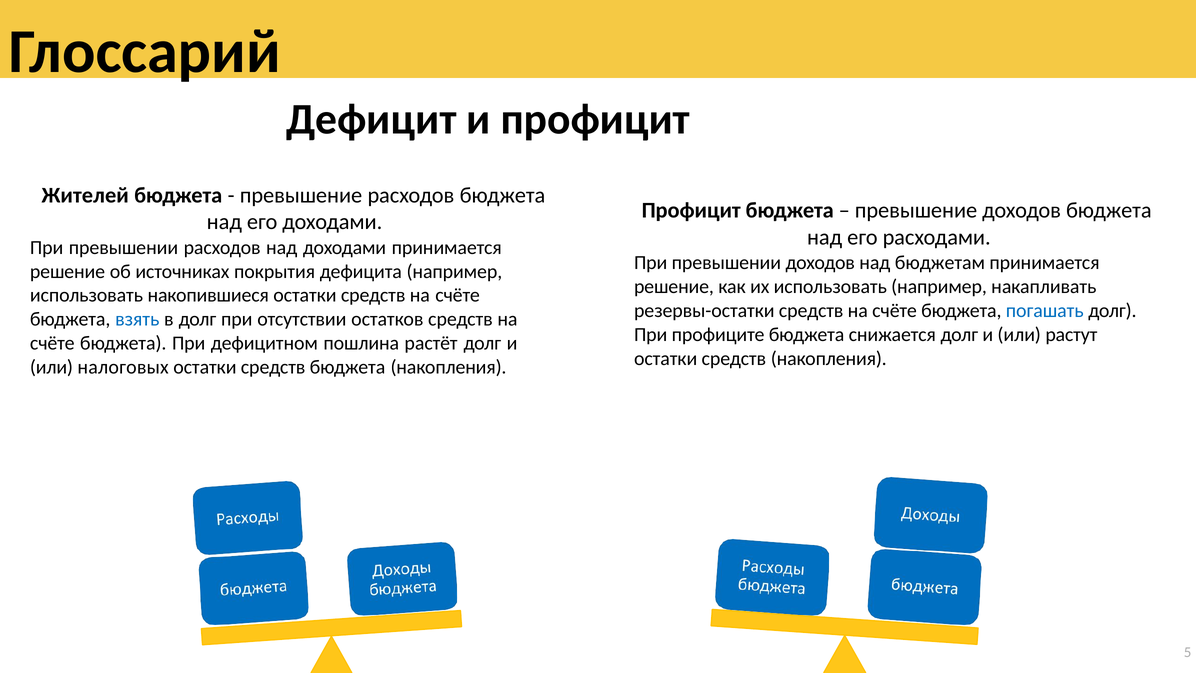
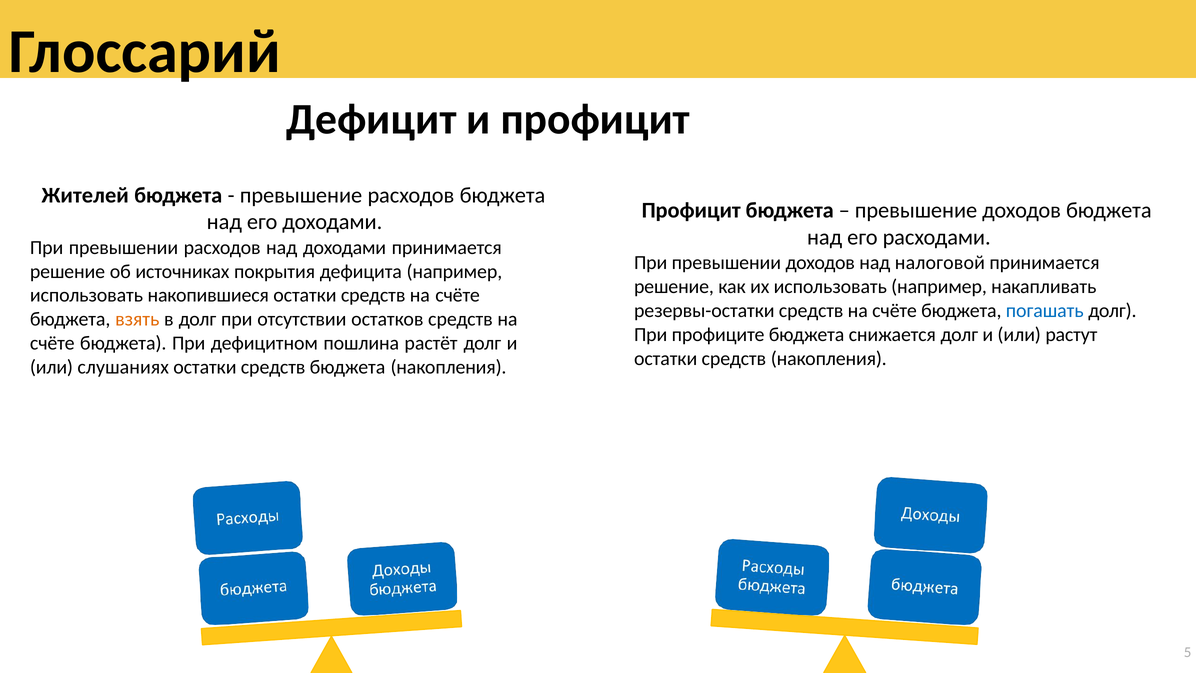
бюджетам: бюджетам -> налоговой (940, 263)
взять colour: blue -> orange (137, 319)
налоговых: налоговых -> слушаниях (123, 367)
